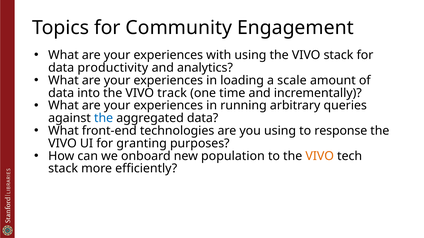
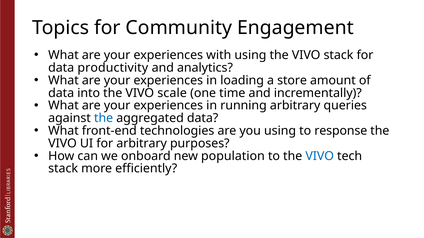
scale: scale -> store (292, 81)
track: track -> scale (172, 93)
for granting: granting -> arbitrary (142, 144)
VIVO colour: orange -> blue (320, 156)
